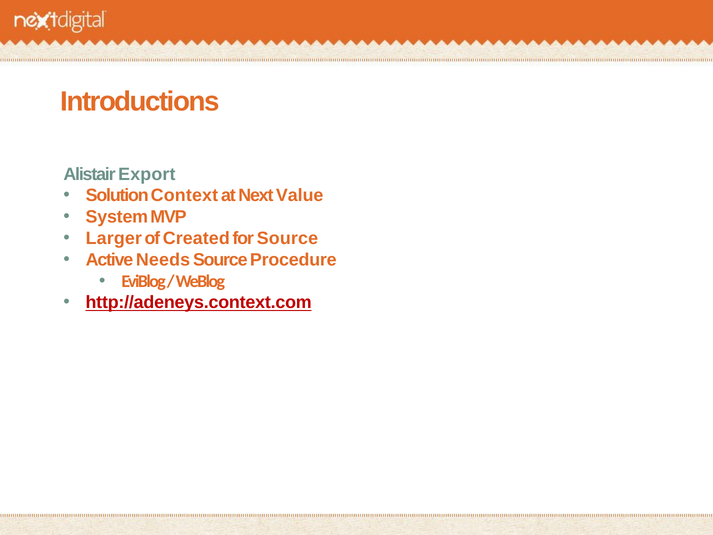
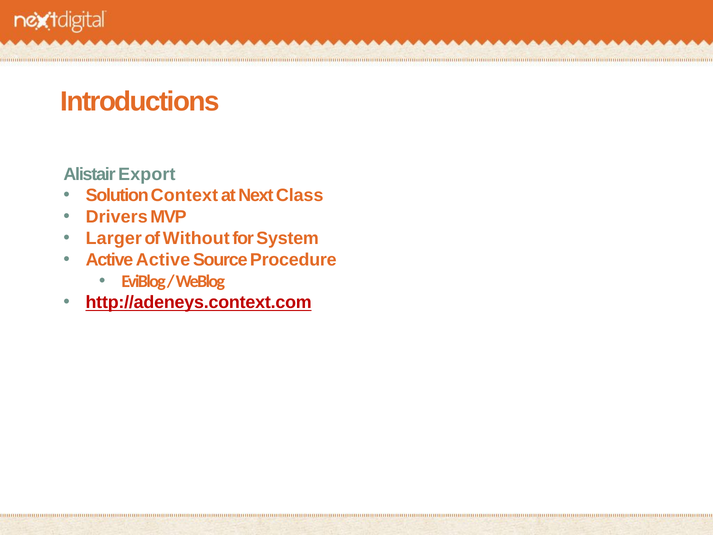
Value: Value -> Class (300, 195)
System: System -> Drivers (117, 217)
Created: Created -> Without (196, 238)
for Source: Source -> System (288, 238)
Active Needs: Needs -> Active (163, 260)
